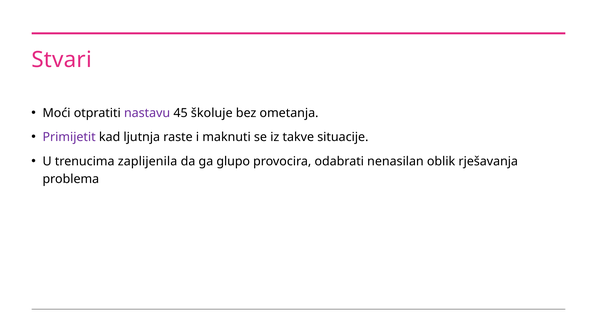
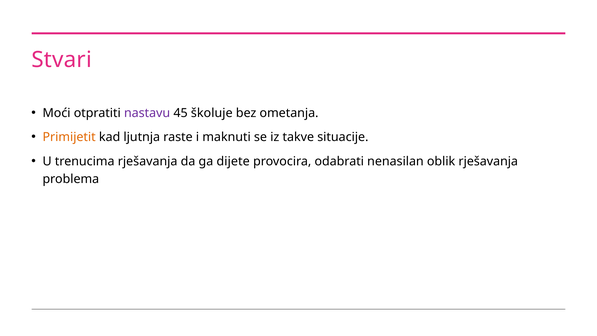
Primijetit colour: purple -> orange (69, 137)
trenucima zaplijenila: zaplijenila -> rješavanja (148, 161)
glupo: glupo -> dijete (233, 161)
